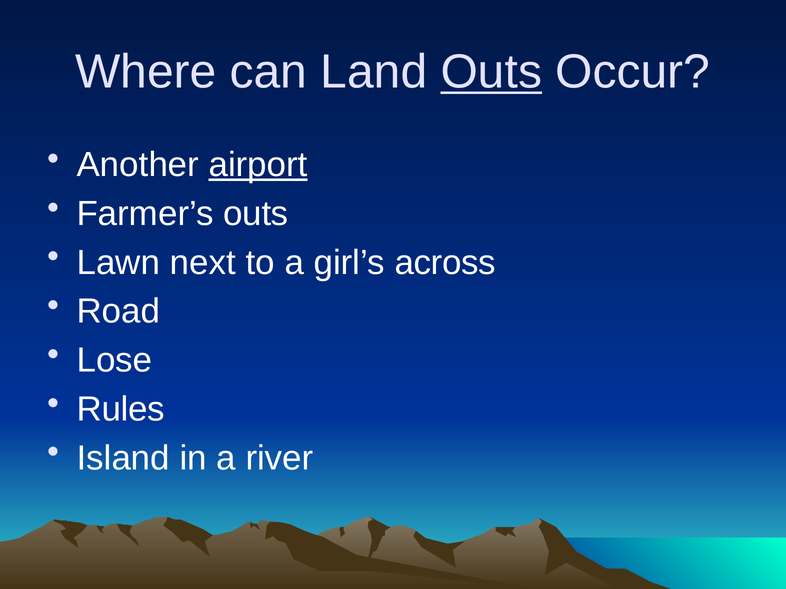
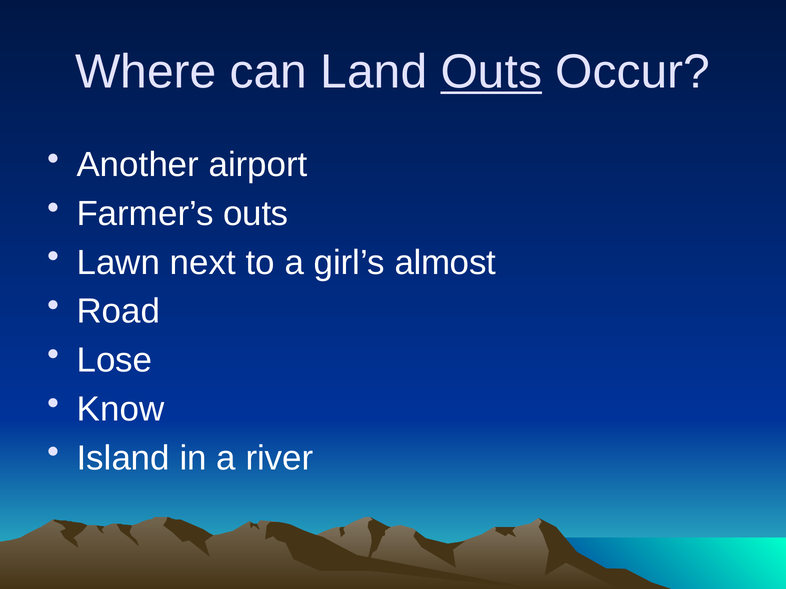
airport underline: present -> none (258, 165)
across: across -> almost (445, 263)
Rules: Rules -> Know (121, 410)
